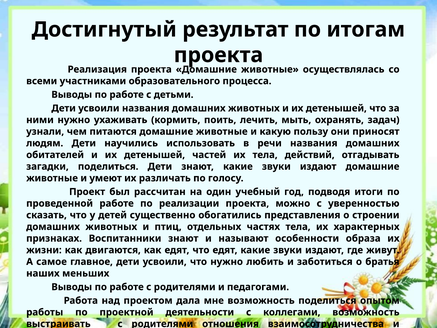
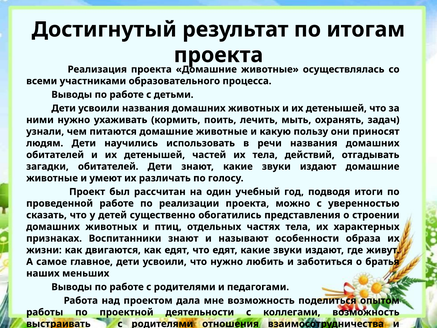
загадки поделиться: поделиться -> обитателей (108, 166)
